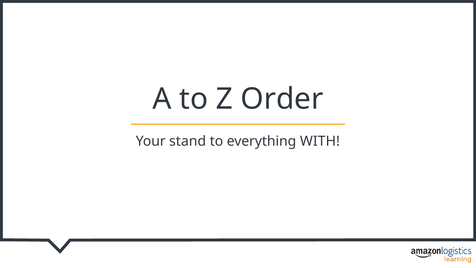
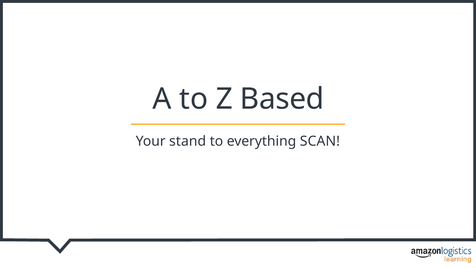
Order: Order -> Based (282, 99)
WITH: WITH -> SCAN (320, 141)
